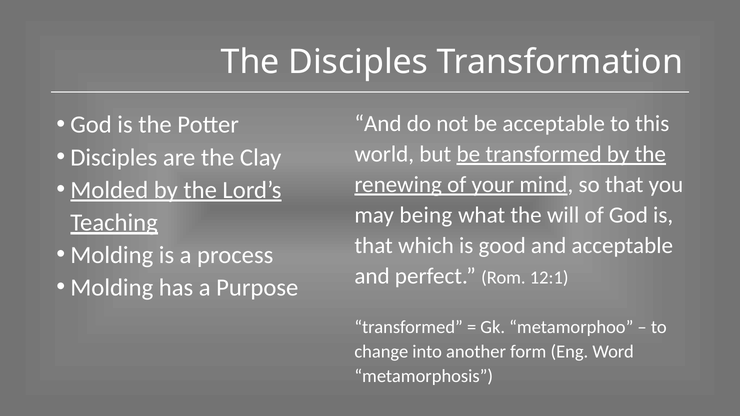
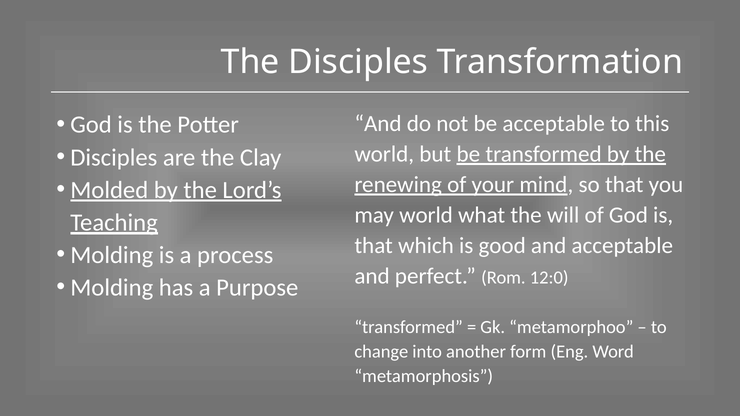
may being: being -> world (426, 215)
12:1: 12:1 -> 12:0 (549, 278)
